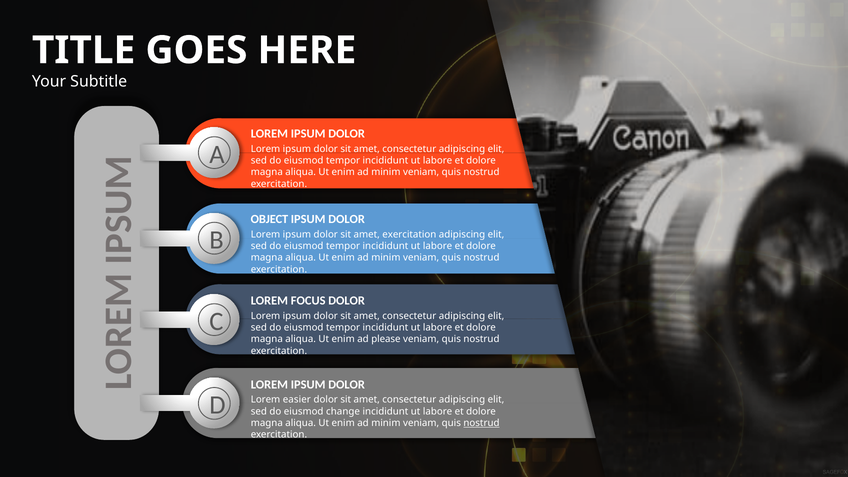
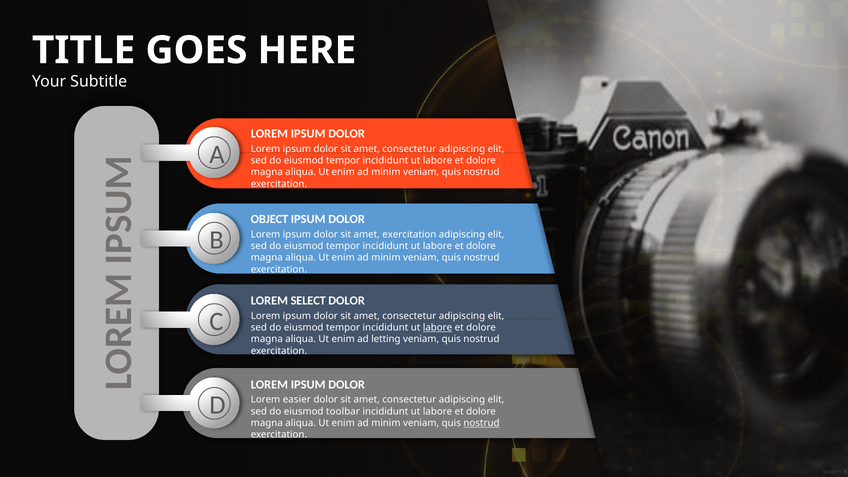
FOCUS: FOCUS -> SELECT (308, 301)
labore underline: none -> present (438, 328)
please: please -> letting (386, 339)
change: change -> toolbar (343, 411)
